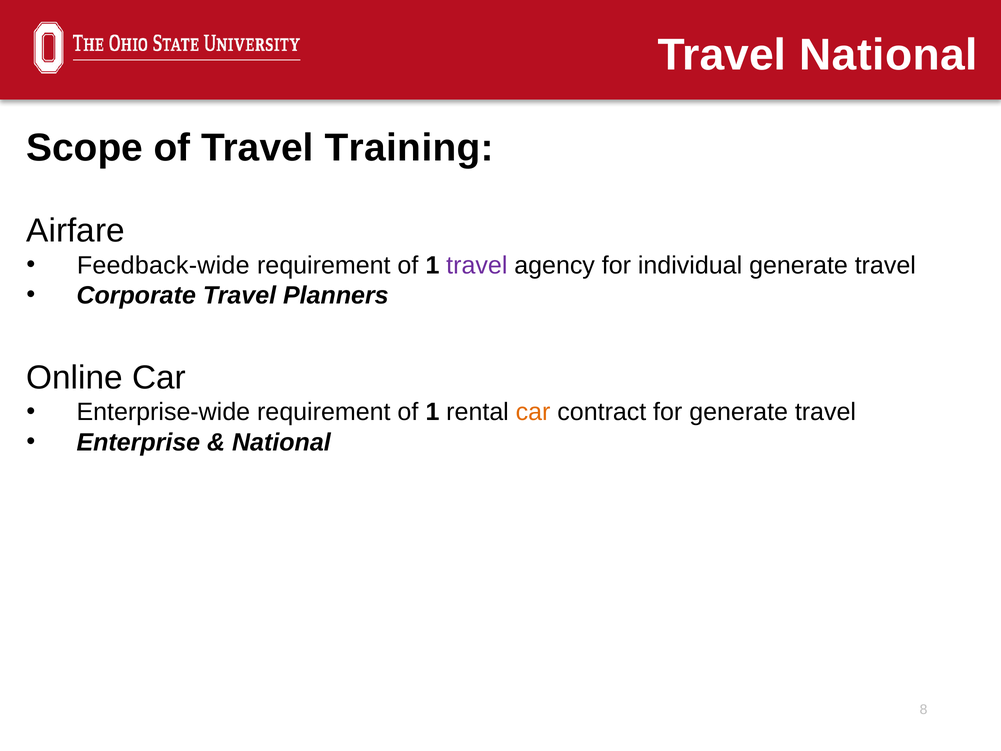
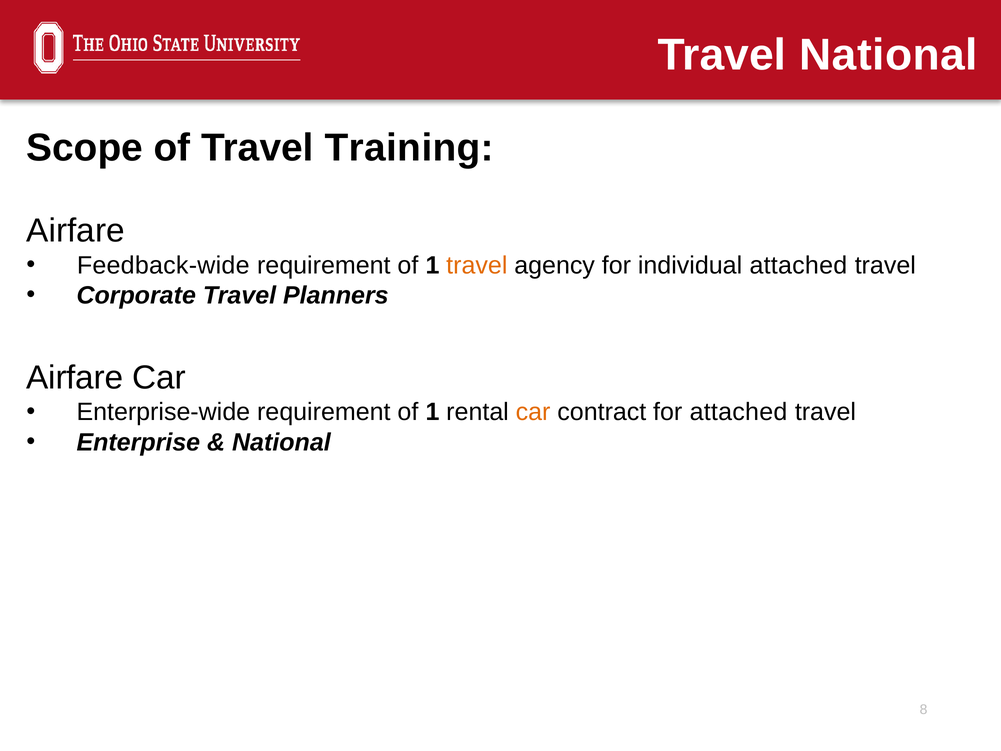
travel colour: purple -> orange (477, 265)
individual generate: generate -> attached (798, 265)
Online: Online -> Airfare (75, 378)
for generate: generate -> attached (738, 412)
